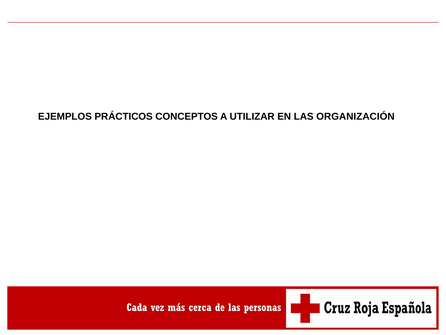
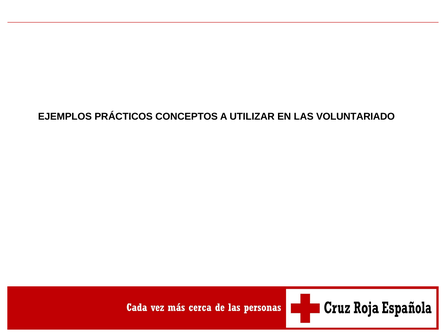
ORGANIZACIÓN: ORGANIZACIÓN -> VOLUNTARIADO (356, 116)
